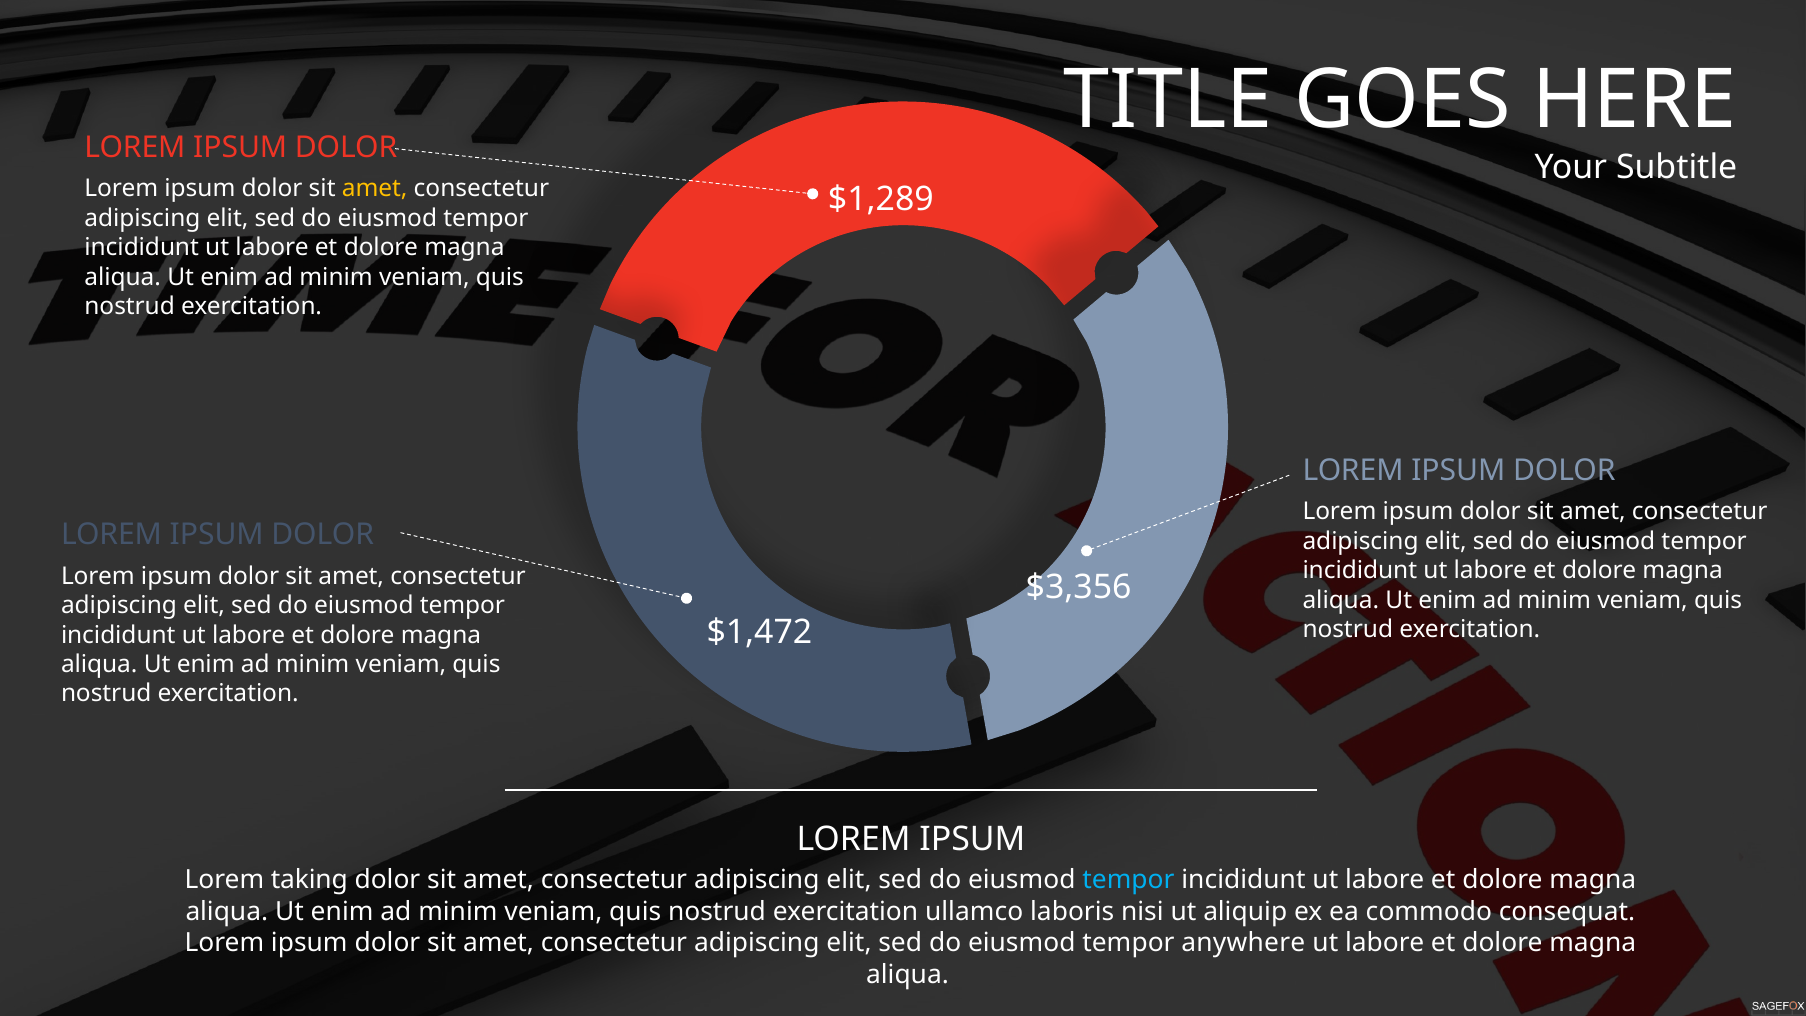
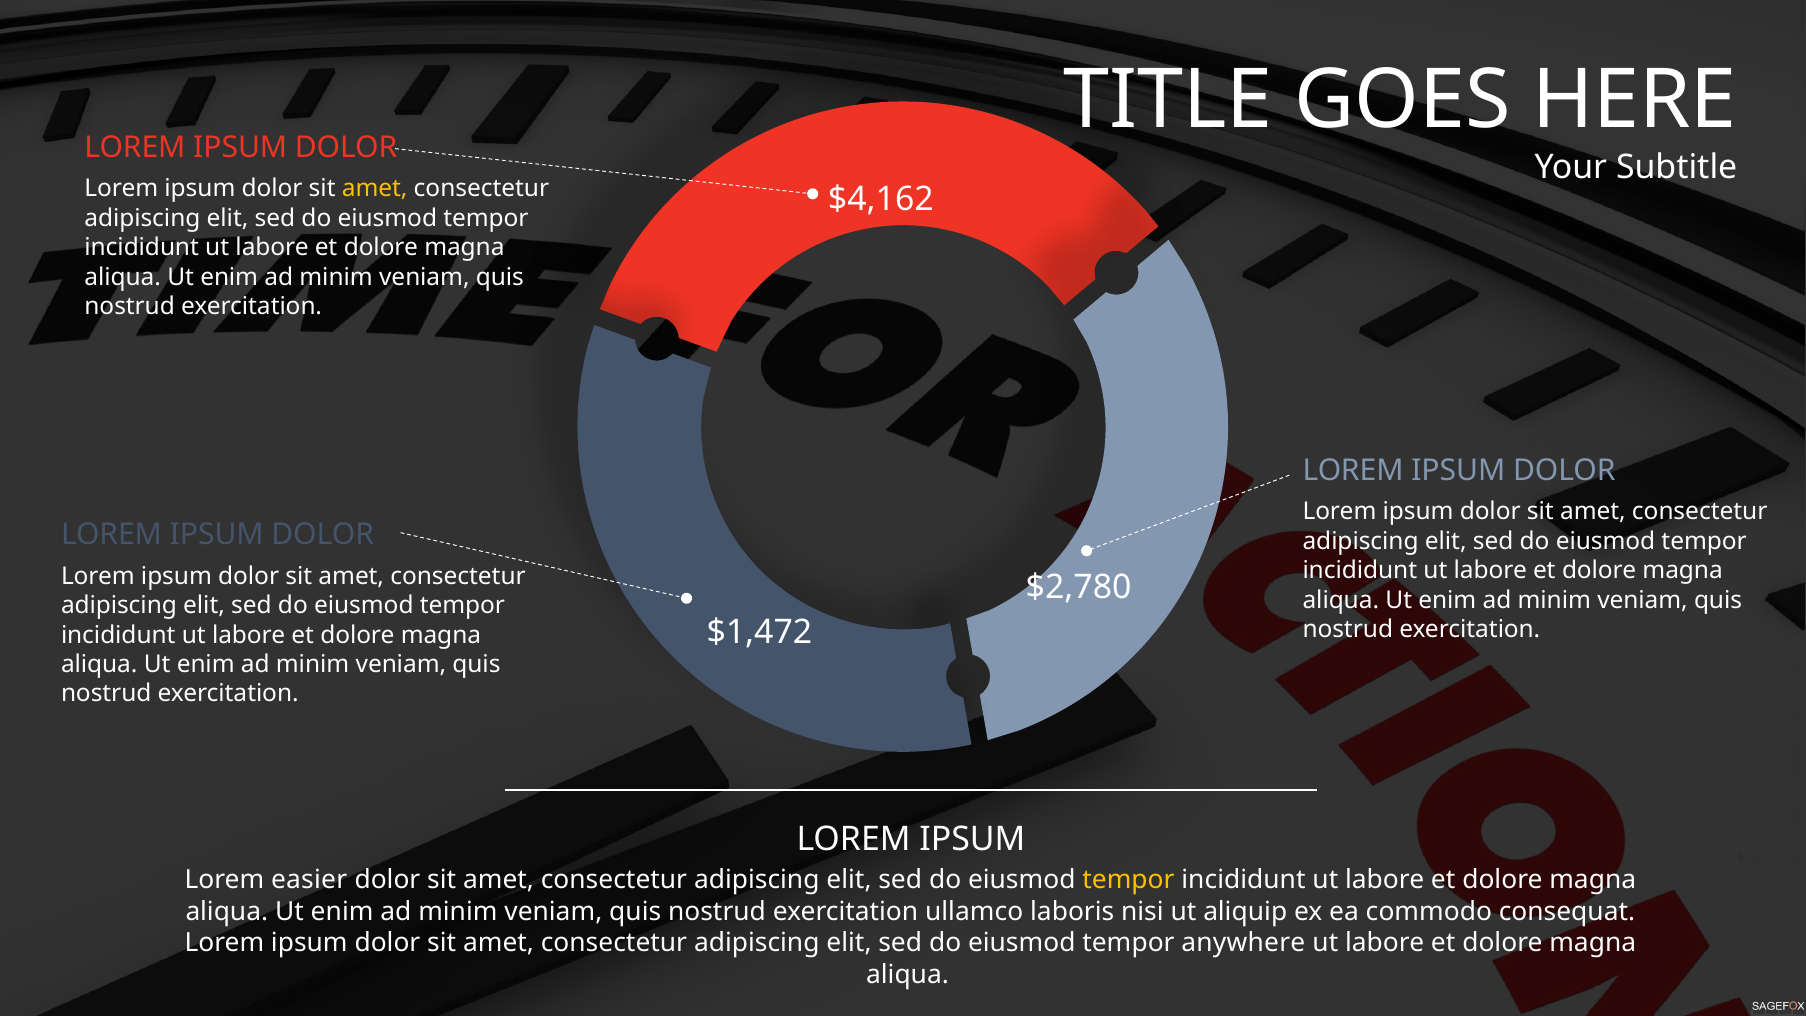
$1,289: $1,289 -> $4,162 (881, 199)
$3,356: $3,356 -> $2,780 (1079, 587)
taking: taking -> easier (309, 880)
tempor colour: light blue -> yellow (1128, 880)
